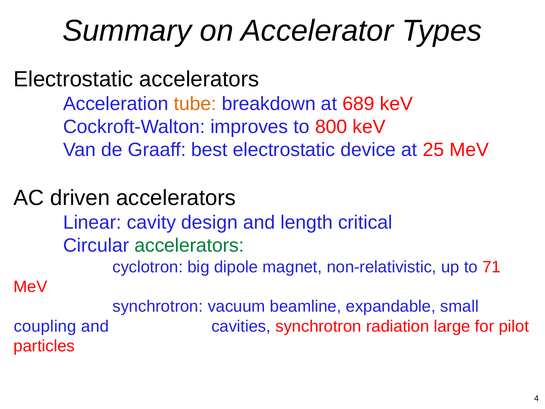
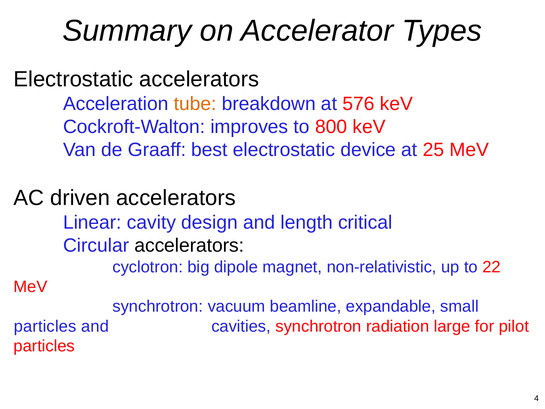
689: 689 -> 576 (359, 104)
accelerators colour: green -> black (189, 245)
71: 71 -> 22 (492, 267)
coupling: coupling -> particles (45, 326)
